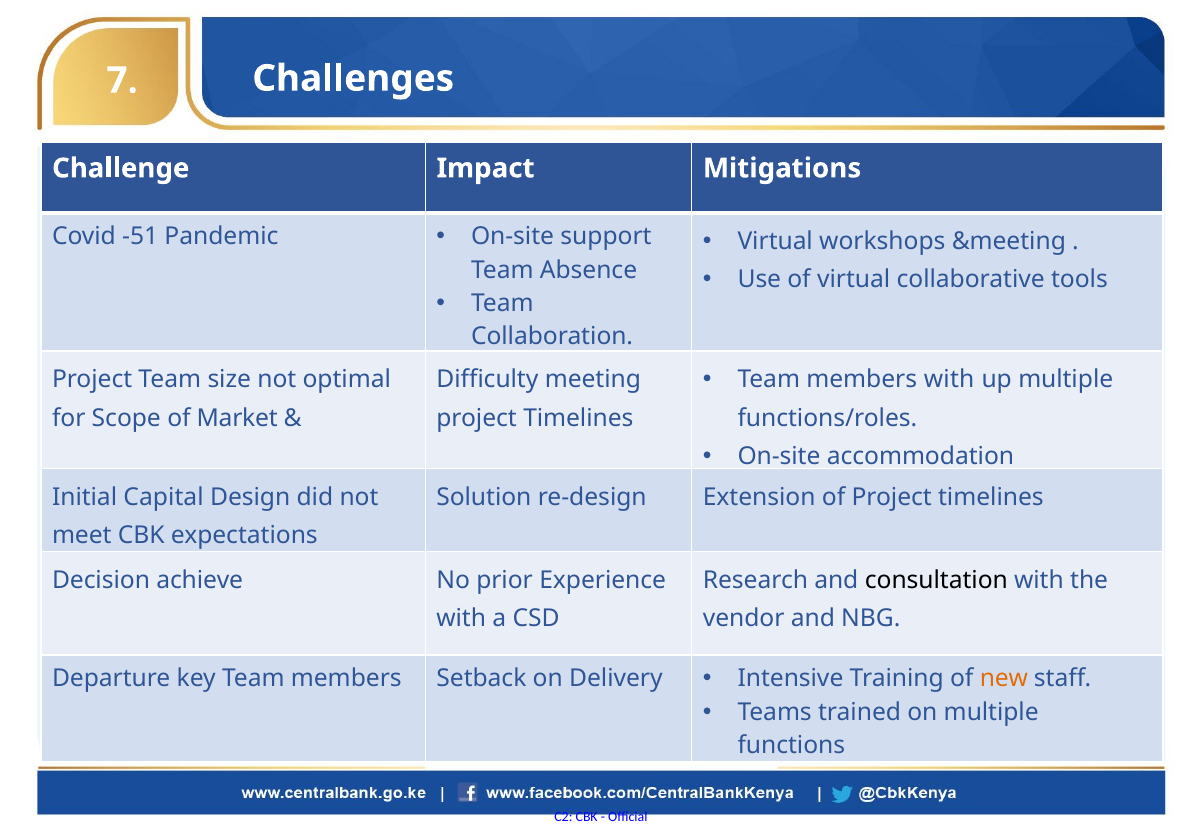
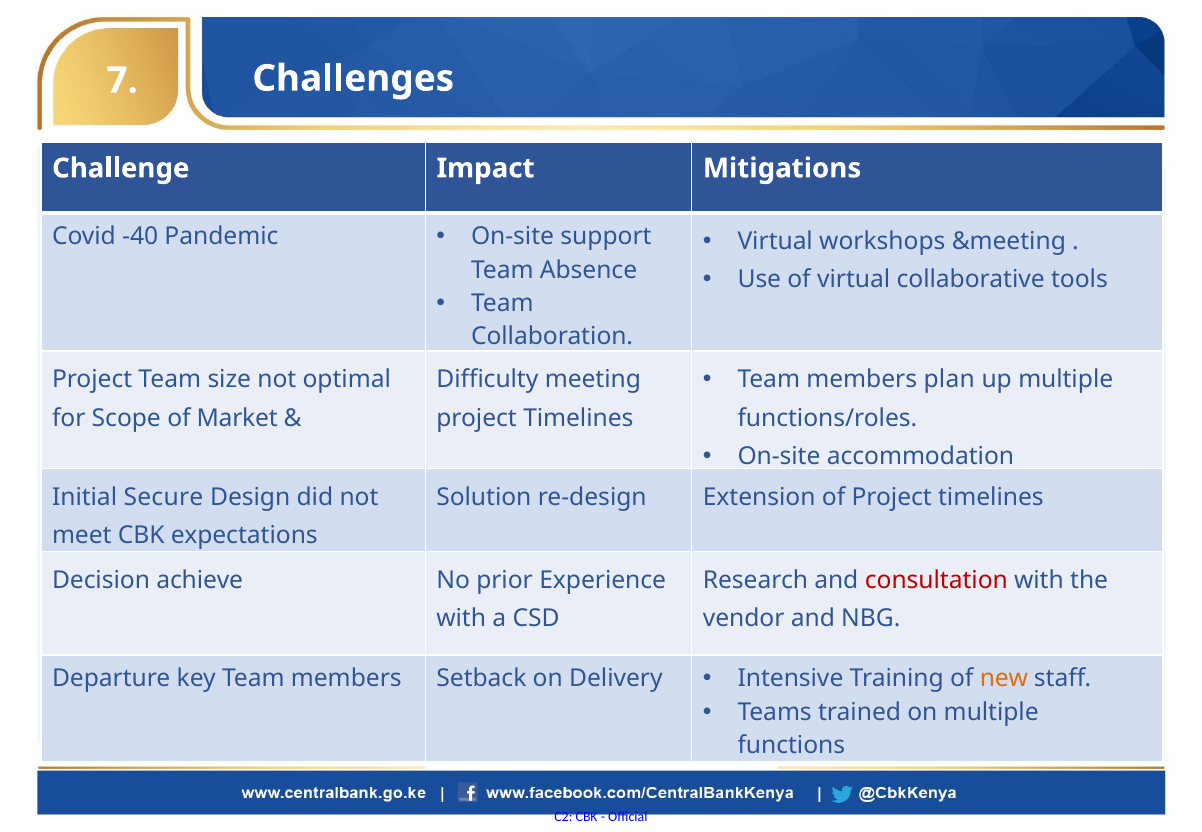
-51: -51 -> -40 (140, 236)
members with: with -> plan (949, 380)
Capital: Capital -> Secure (163, 497)
consultation colour: black -> red (936, 580)
